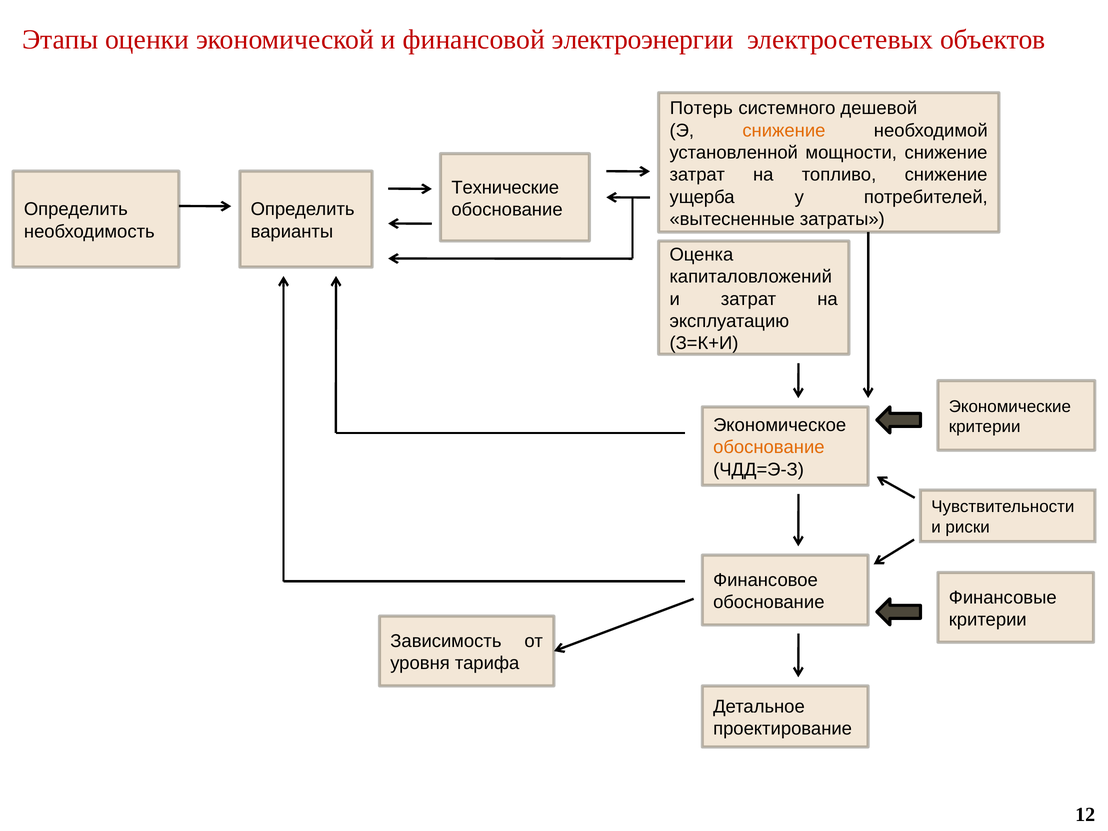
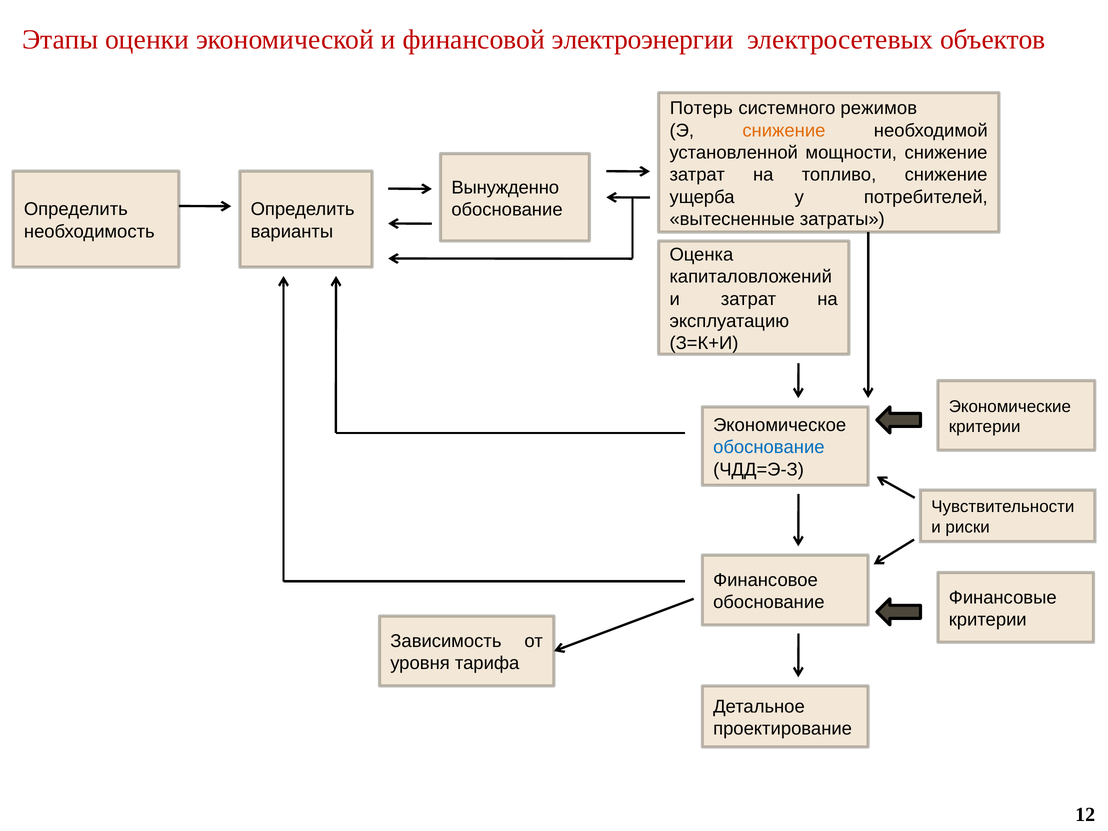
дешевой: дешевой -> режимов (879, 108)
Технические: Технические -> Вынужденно (505, 188)
обоснование colour: orange -> blue (769, 447)
